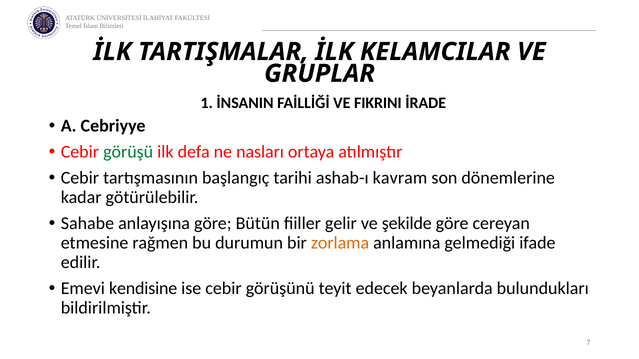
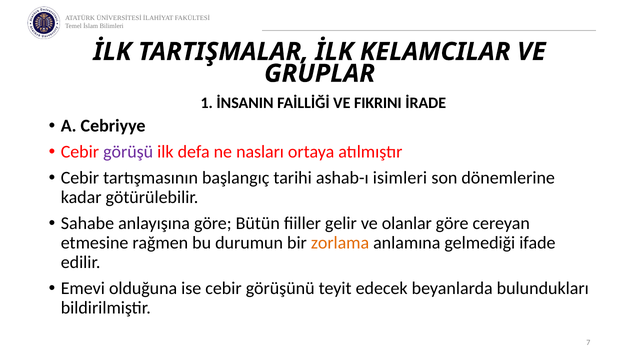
görüşü colour: green -> purple (128, 152)
kavram: kavram -> isimleri (400, 178)
şekilde: şekilde -> olanlar (407, 224)
kendisine: kendisine -> olduğuna (143, 289)
